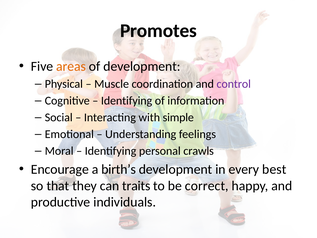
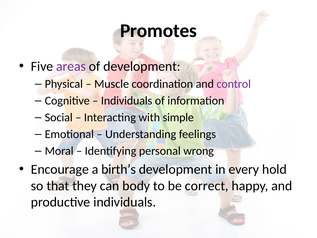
areas colour: orange -> purple (71, 66)
Identifying: Identifying -> Individuals (127, 101)
crawls: crawls -> wrong (199, 151)
best: best -> hold (274, 169)
traits: traits -> body (136, 186)
